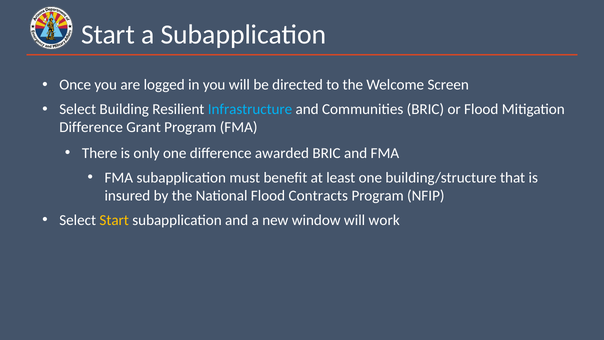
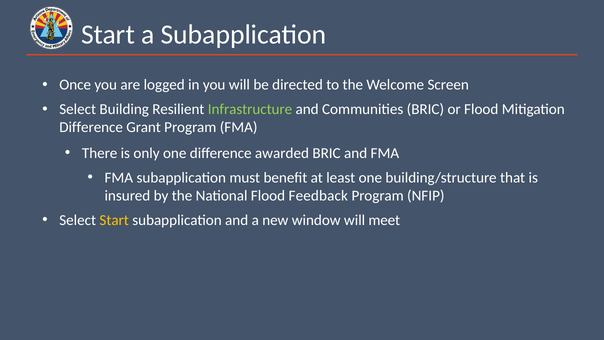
Infrastructure colour: light blue -> light green (250, 109)
Contracts: Contracts -> Feedback (318, 196)
work: work -> meet (384, 220)
